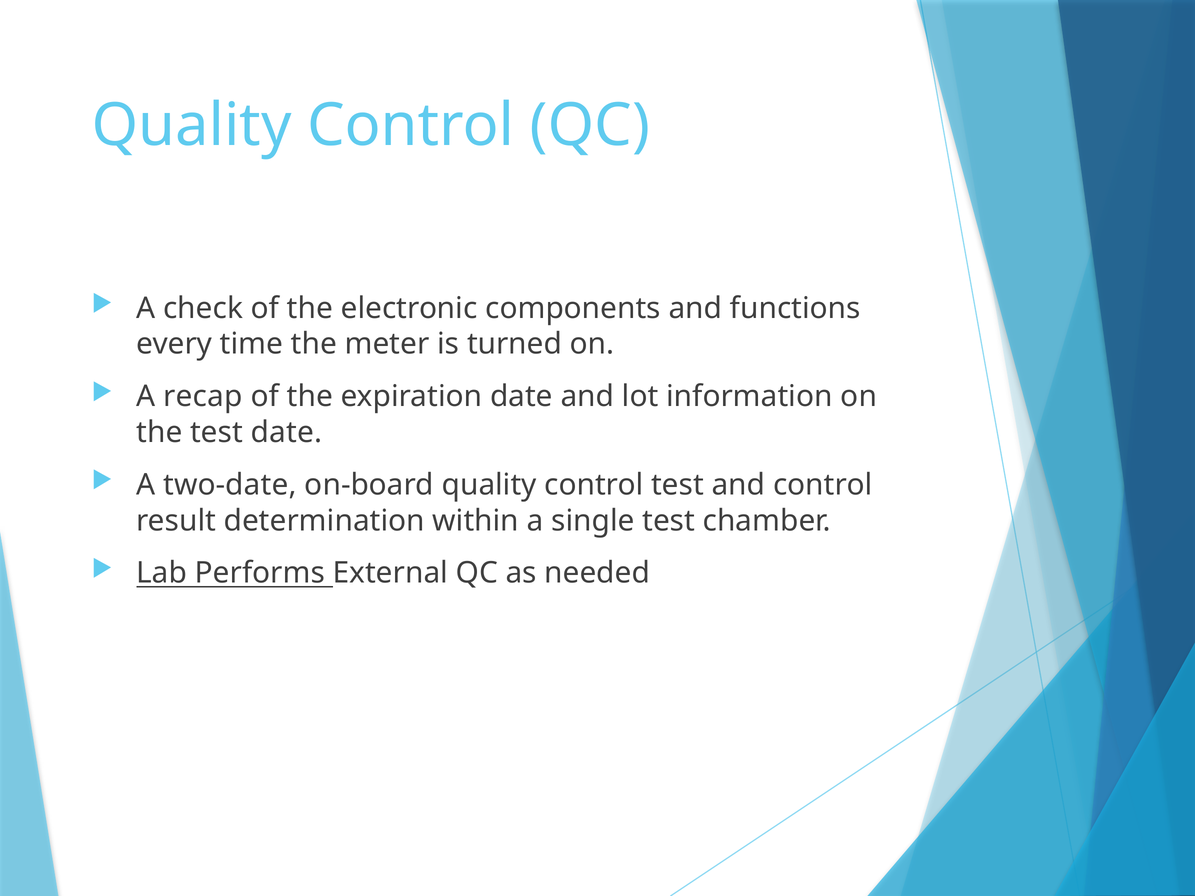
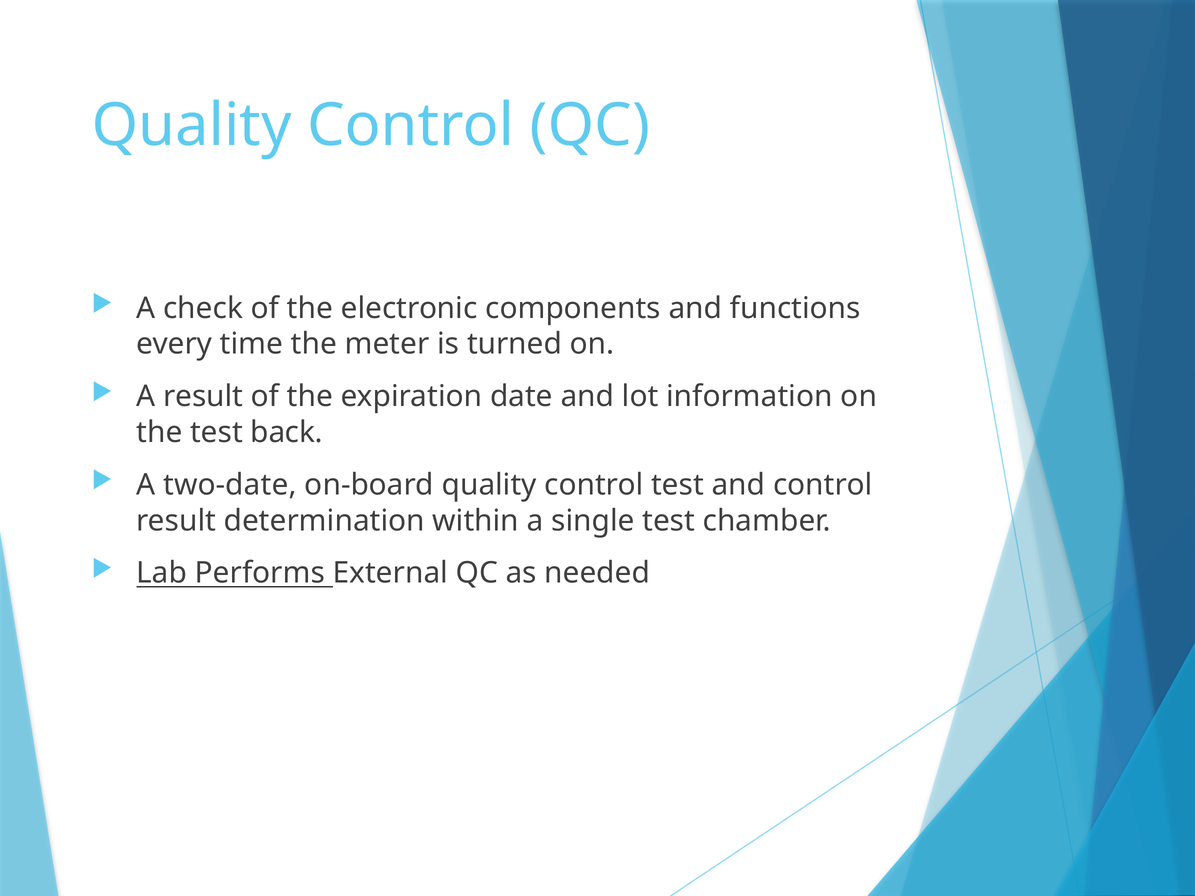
A recap: recap -> result (203, 397)
test date: date -> back (287, 433)
